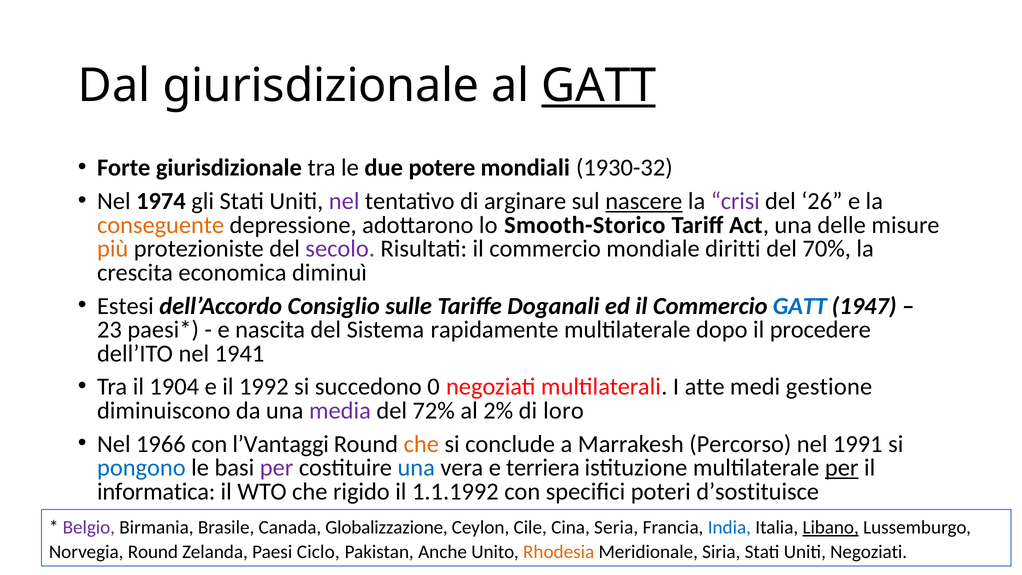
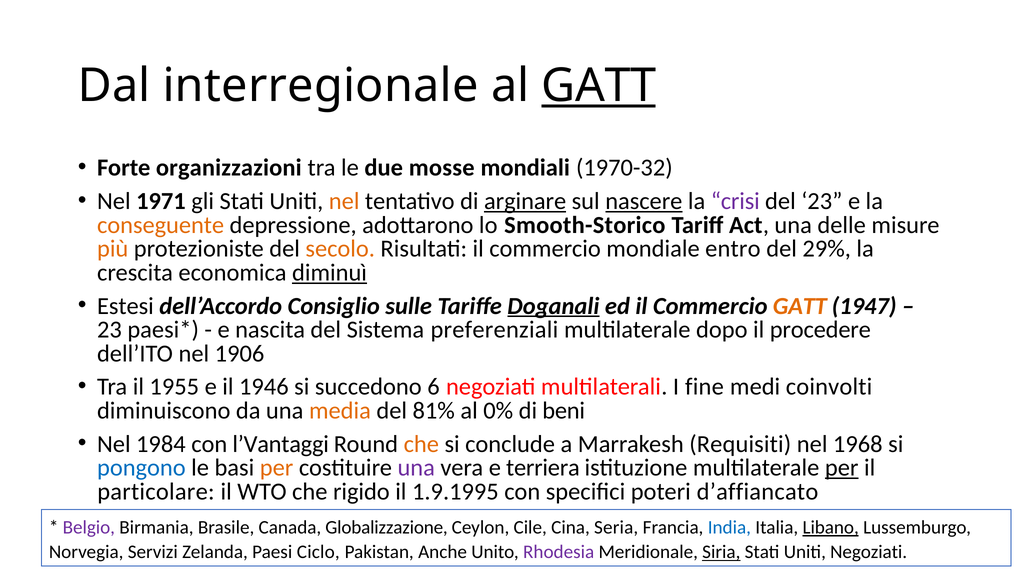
Dal giurisdizionale: giurisdizionale -> interregionale (321, 86)
Forte giurisdizionale: giurisdizionale -> organizzazioni (229, 168)
potere: potere -> mosse (442, 168)
1930-32: 1930-32 -> 1970-32 (624, 168)
1974: 1974 -> 1971 (161, 201)
nel colour: purple -> orange (344, 201)
arginare underline: none -> present (525, 201)
del 26: 26 -> 23 (822, 201)
secolo colour: purple -> orange (340, 249)
diritti: diritti -> entro (733, 249)
70%: 70% -> 29% (827, 249)
diminuì underline: none -> present (330, 273)
Doganali underline: none -> present (553, 306)
GATT colour: blue -> orange (800, 306)
rapidamente: rapidamente -> preferenziali (494, 330)
1941: 1941 -> 1906 (240, 353)
1904: 1904 -> 1955 (174, 387)
1992: 1992 -> 1946 (264, 387)
0: 0 -> 6 (434, 387)
atte: atte -> fine (704, 387)
gestione: gestione -> coinvolti (829, 387)
media colour: purple -> orange (340, 411)
72%: 72% -> 81% (434, 411)
2%: 2% -> 0% (498, 411)
loro: loro -> beni (564, 411)
1966: 1966 -> 1984 (161, 444)
Percorso: Percorso -> Requisiti (740, 444)
1991: 1991 -> 1968 (858, 444)
per colour: purple -> orange (277, 468)
una colour: blue -> purple (416, 468)
informatica: informatica -> particolare (156, 491)
1.1.1992: 1.1.1992 -> 1.9.1995 (455, 491)
d’sostituisce: d’sostituisce -> d’affiancato (757, 491)
Norvegia Round: Round -> Servizi (153, 552)
Rhodesia colour: orange -> purple (559, 552)
Siria underline: none -> present (721, 552)
